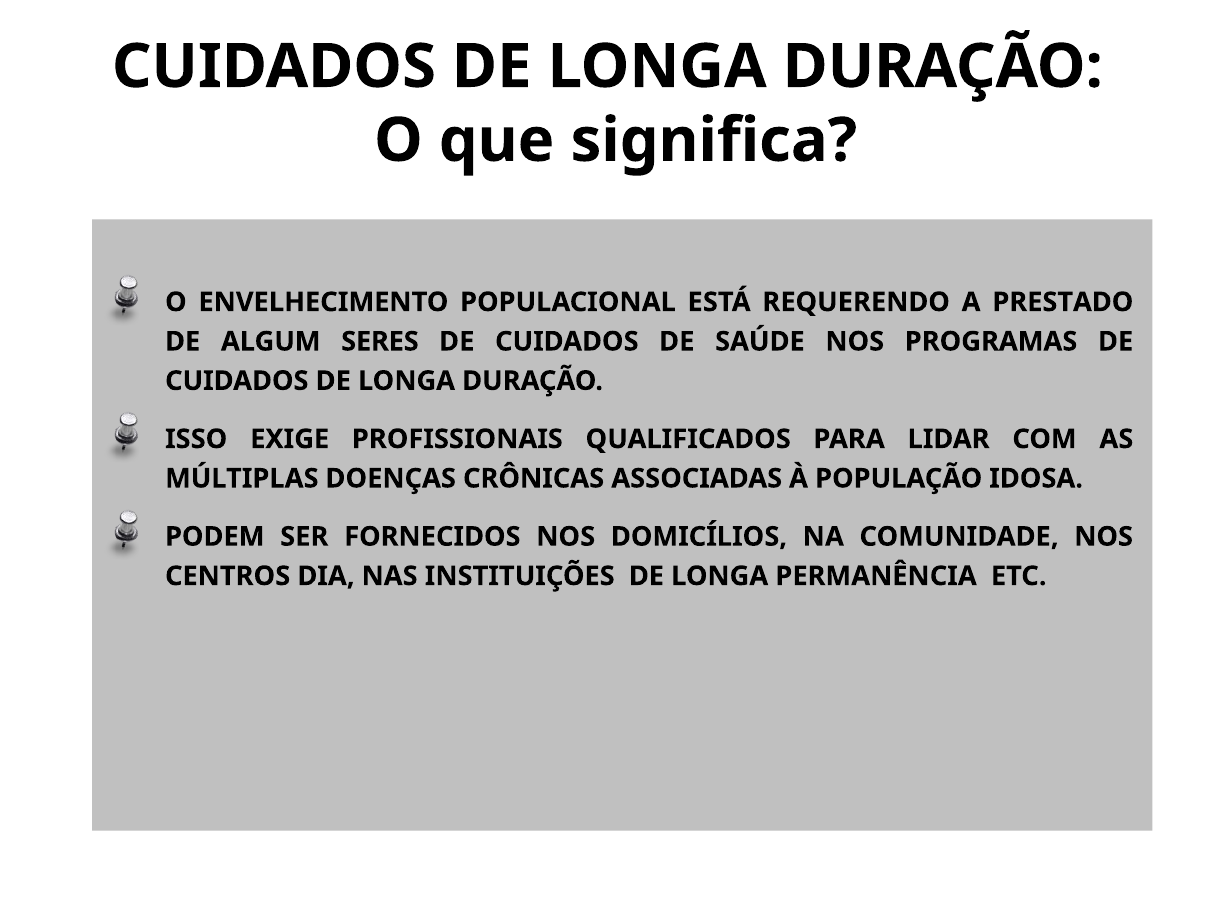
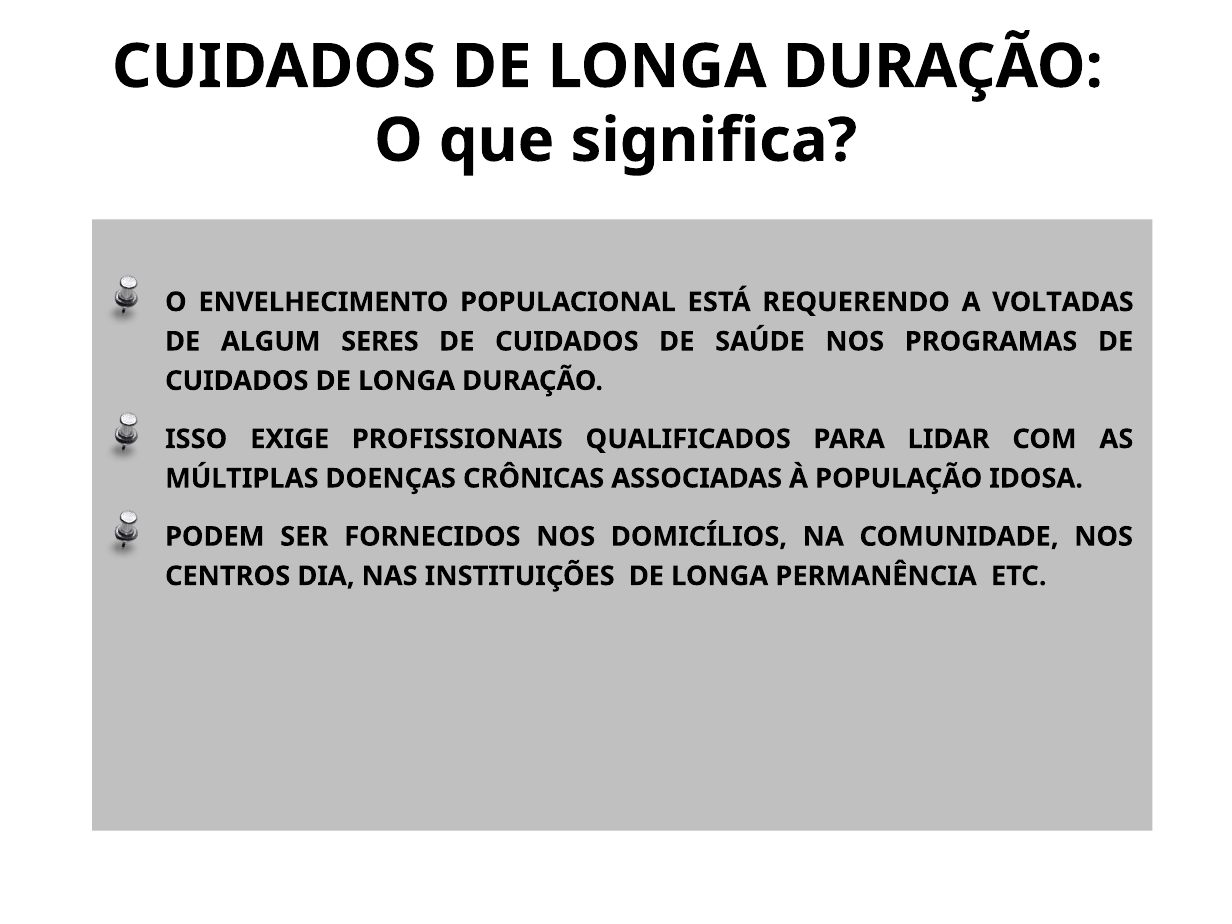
PRESTADO: PRESTADO -> VOLTADAS (1063, 302)
